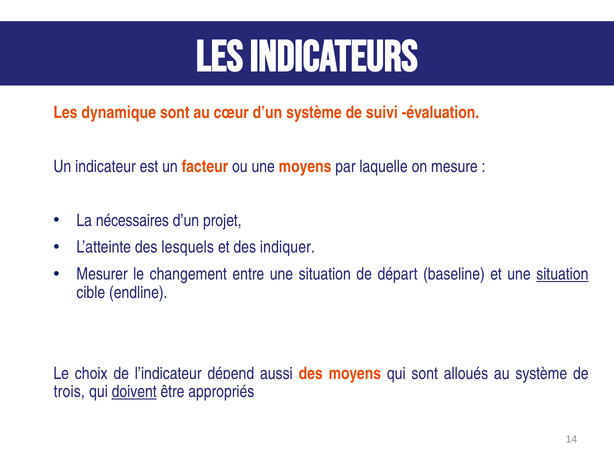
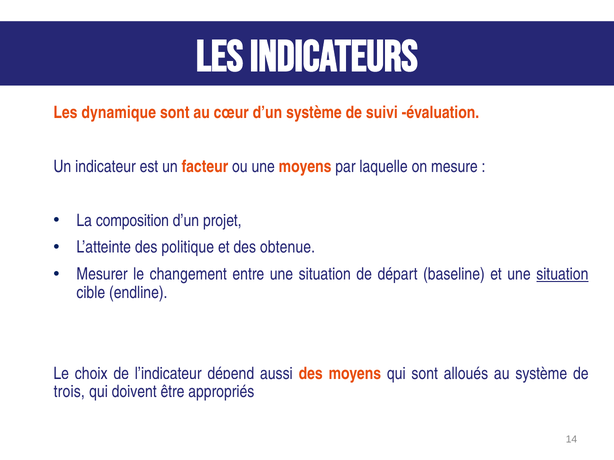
nécessaires: nécessaires -> composition (132, 221)
lesquels: lesquels -> politique (188, 248)
indiquer: indiquer -> obtenue (287, 248)
doivent underline: present -> none (134, 392)
